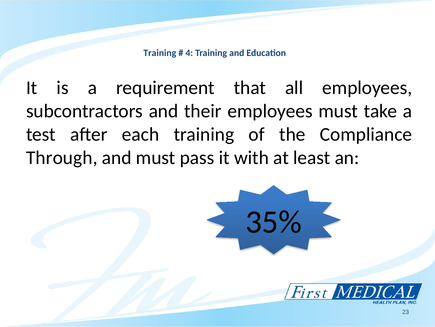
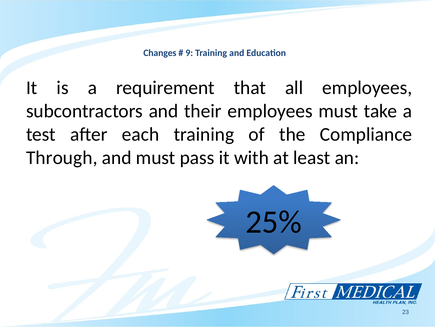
Training: Training -> Changes (160, 53)
4: 4 -> 9 (189, 53)
35%: 35% -> 25% (274, 222)
